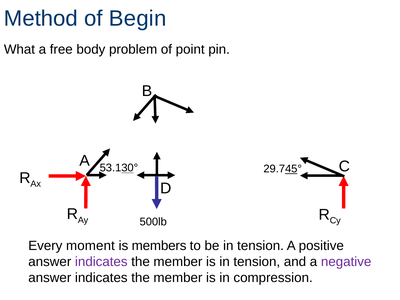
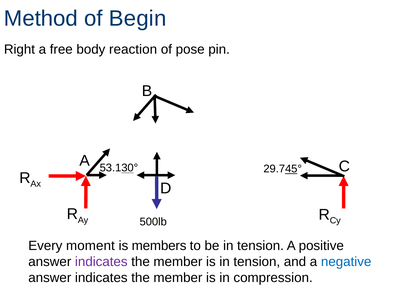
What: What -> Right (19, 49)
problem: problem -> reaction (133, 49)
point: point -> pose (190, 49)
negative colour: purple -> blue (346, 262)
